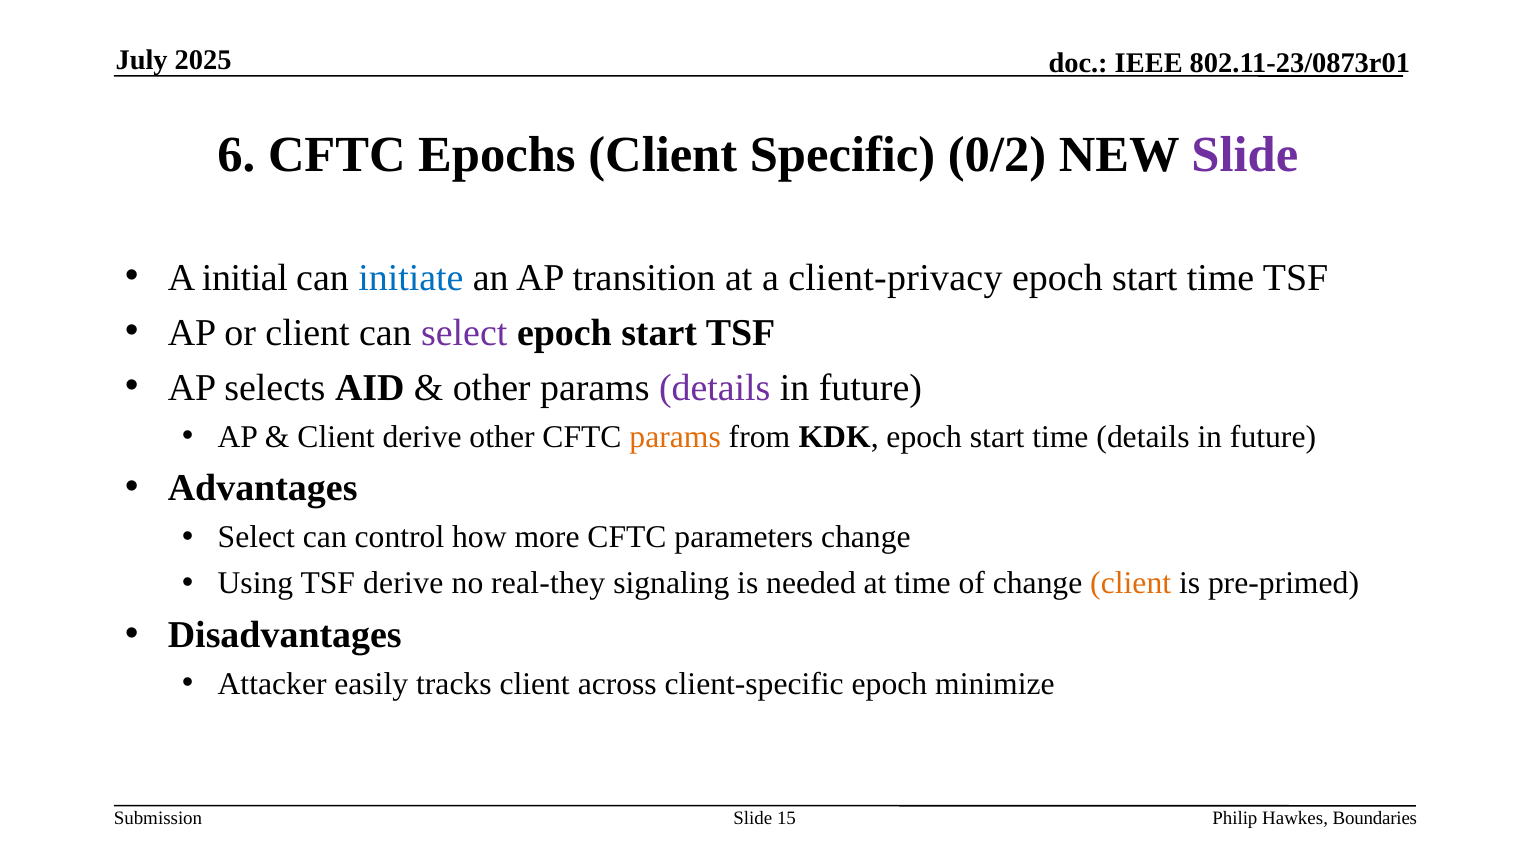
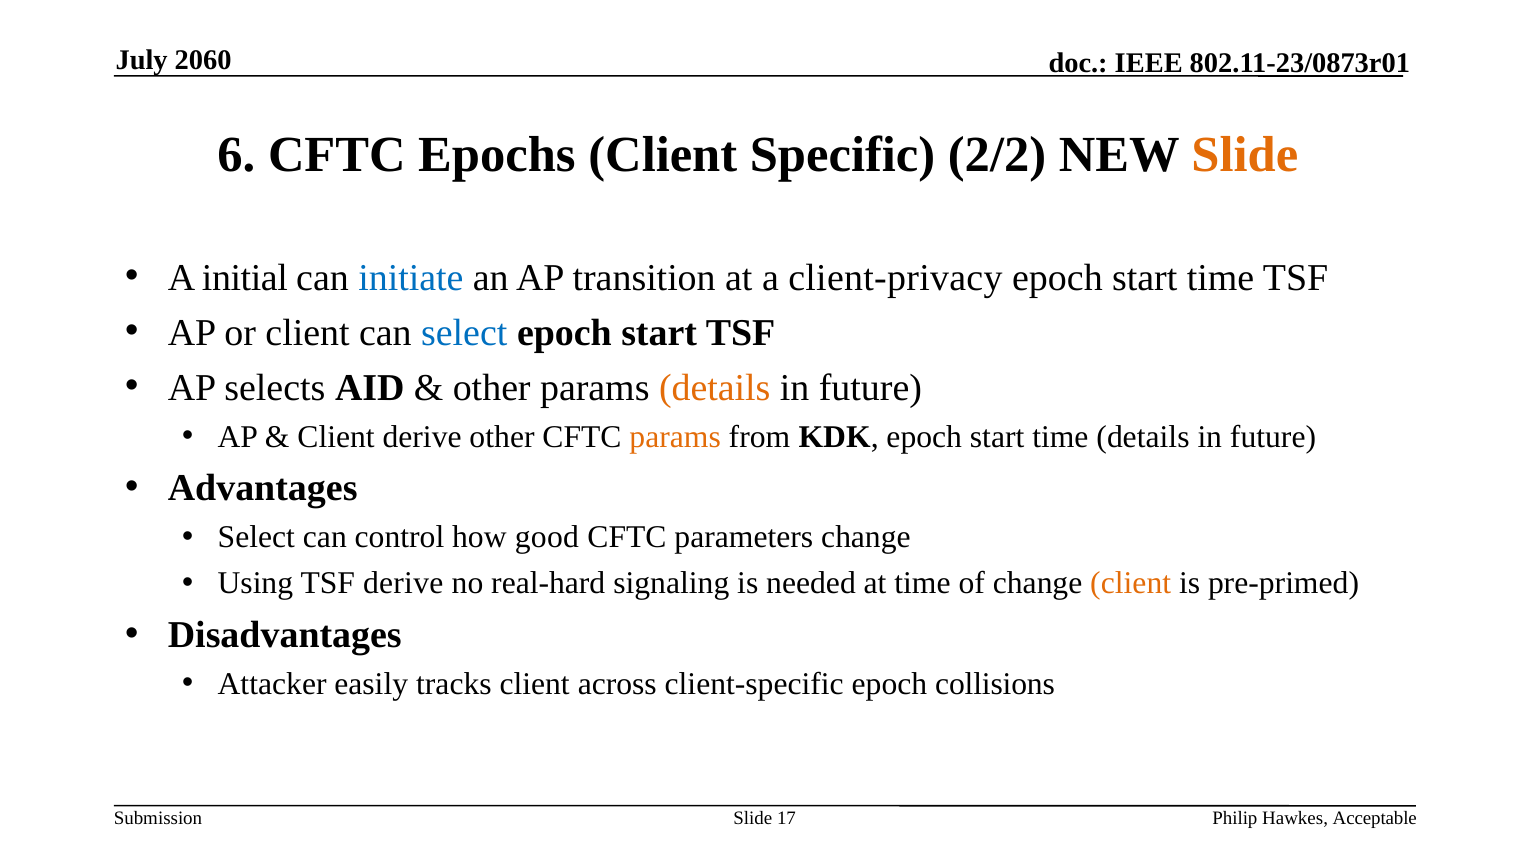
2025: 2025 -> 2060 (203, 60)
0/2: 0/2 -> 2/2 (997, 155)
Slide colour: purple -> orange (1245, 155)
select colour: purple -> blue (464, 333)
details colour: purple -> orange (715, 388)
more: more -> good (547, 538)
real-they: real-they -> real-hard (548, 584)
minimize: minimize -> collisions (995, 684)
15: 15 -> 17 (786, 818)
Boundaries: Boundaries -> Acceptable (1375, 818)
